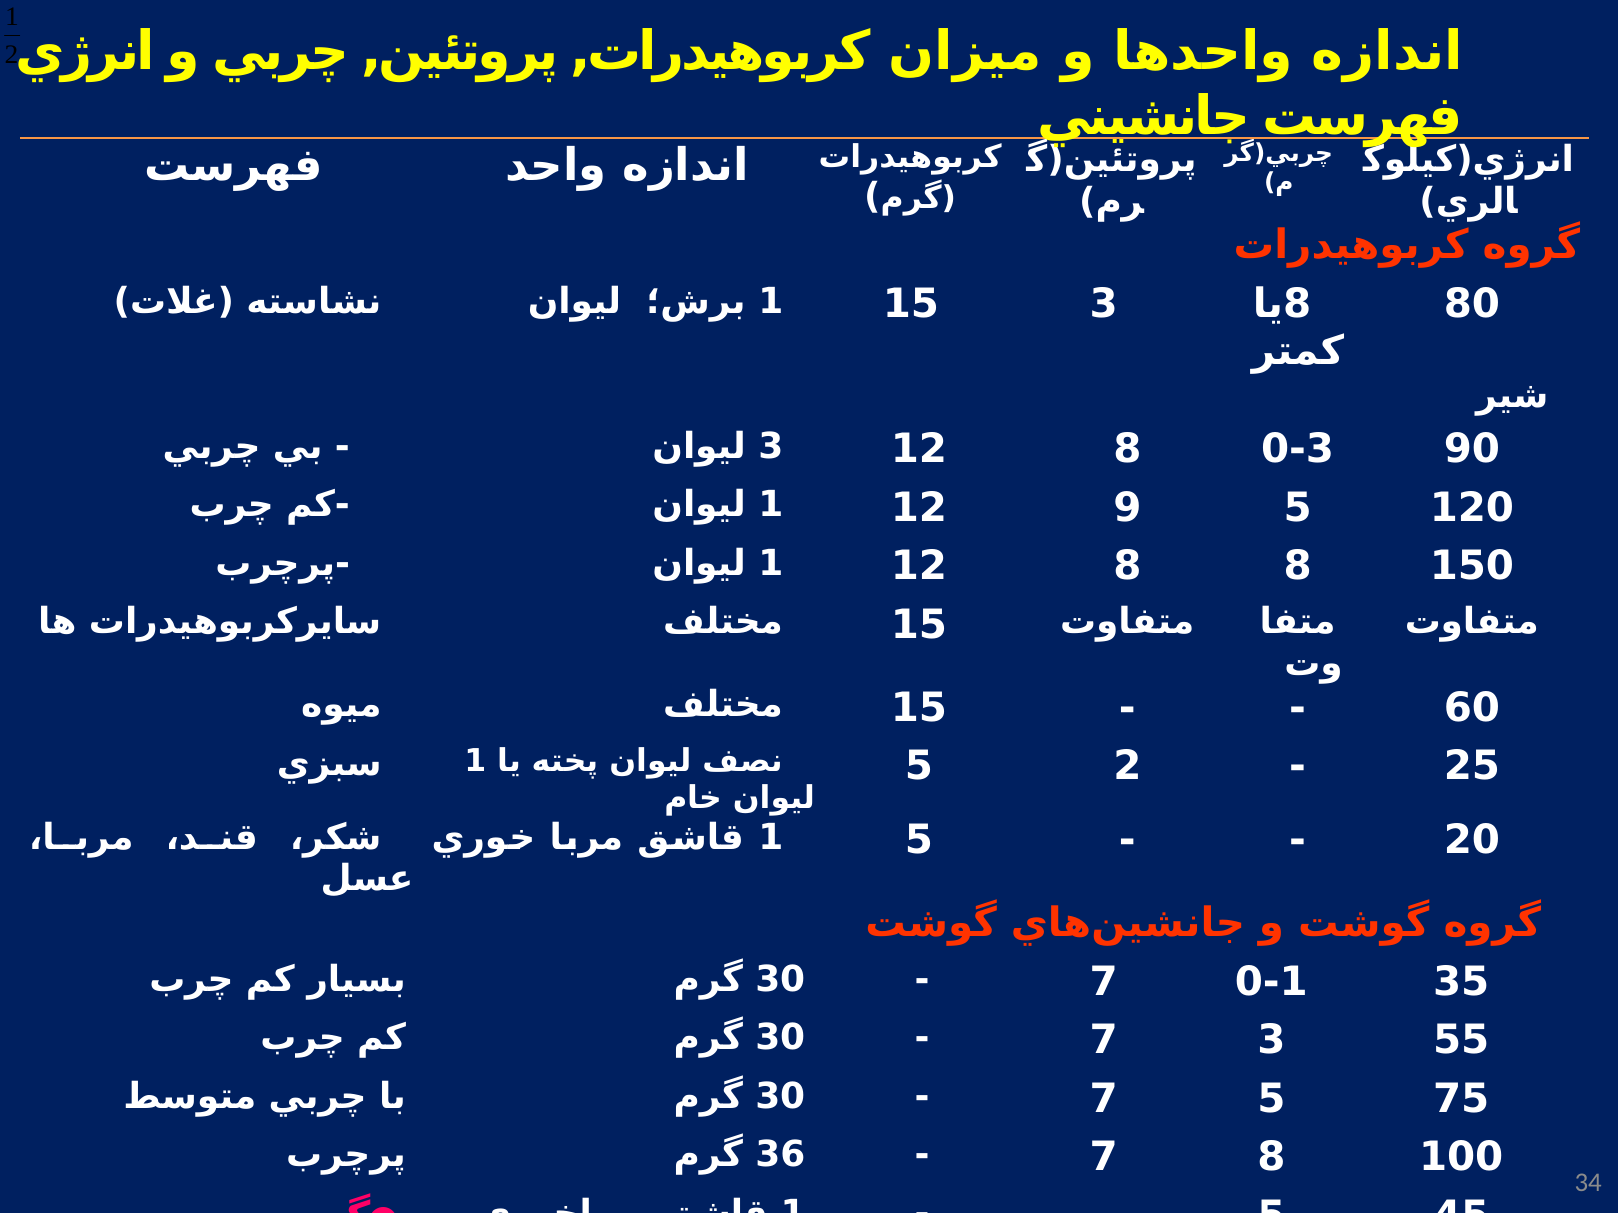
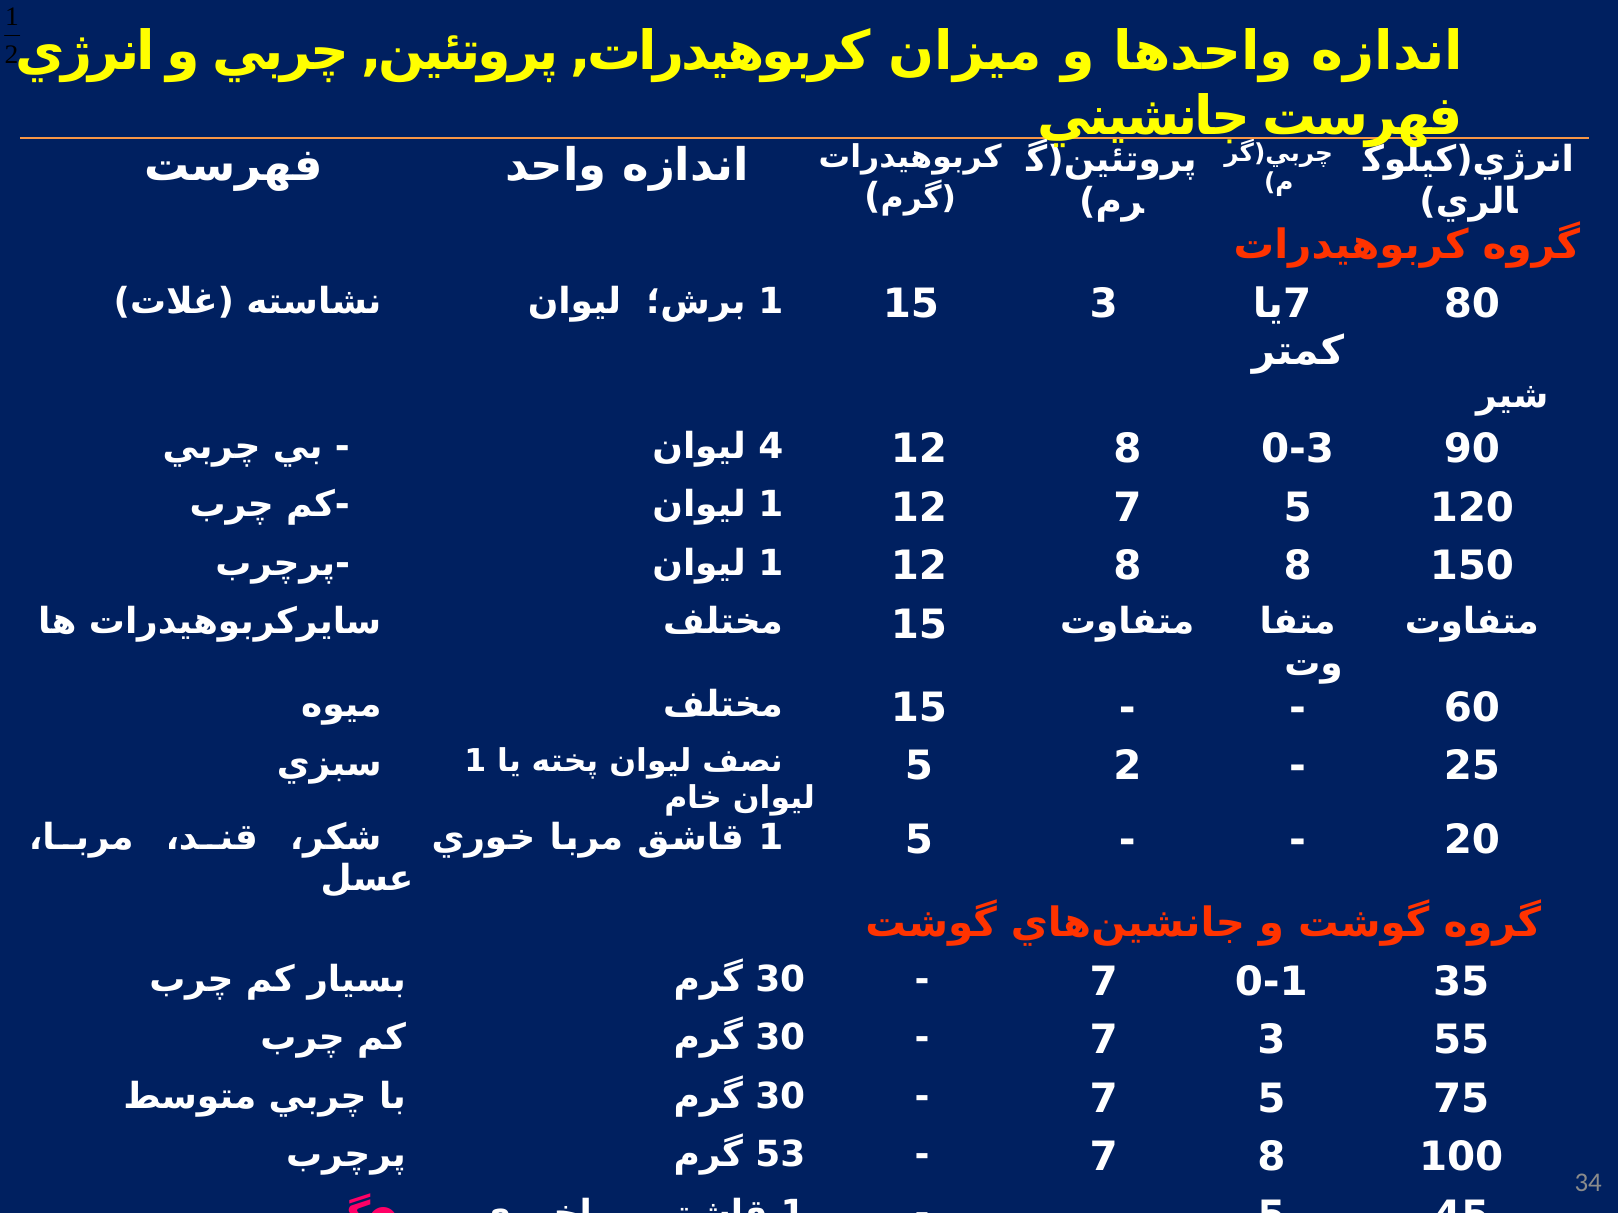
3 8: 8 -> 7 (1297, 304)
3: 3 -> 4 (771, 447)
12 9: 9 -> 7 (1127, 508)
36: 36 -> 53 (780, 1155)
